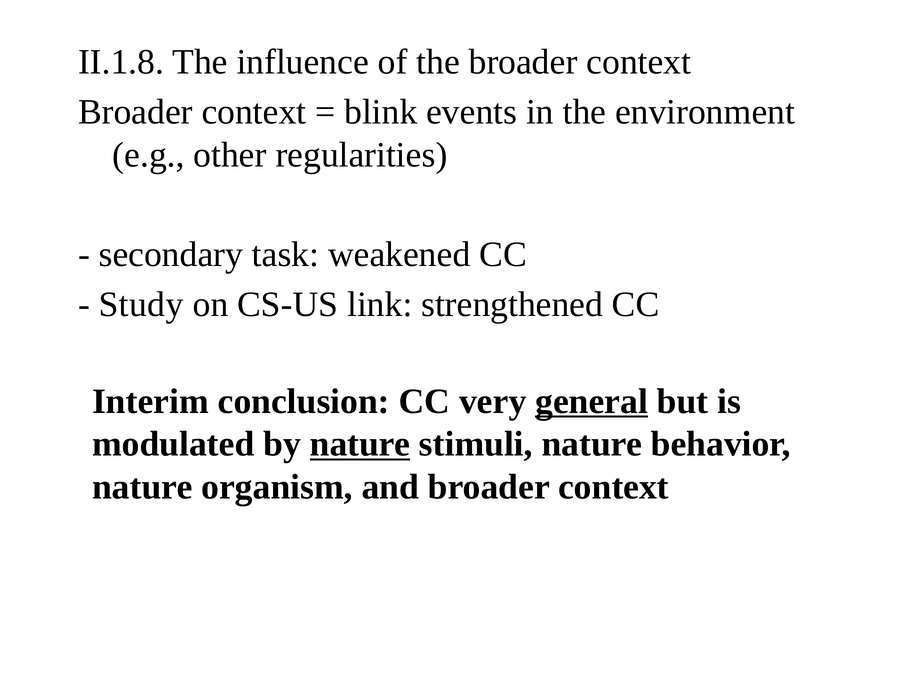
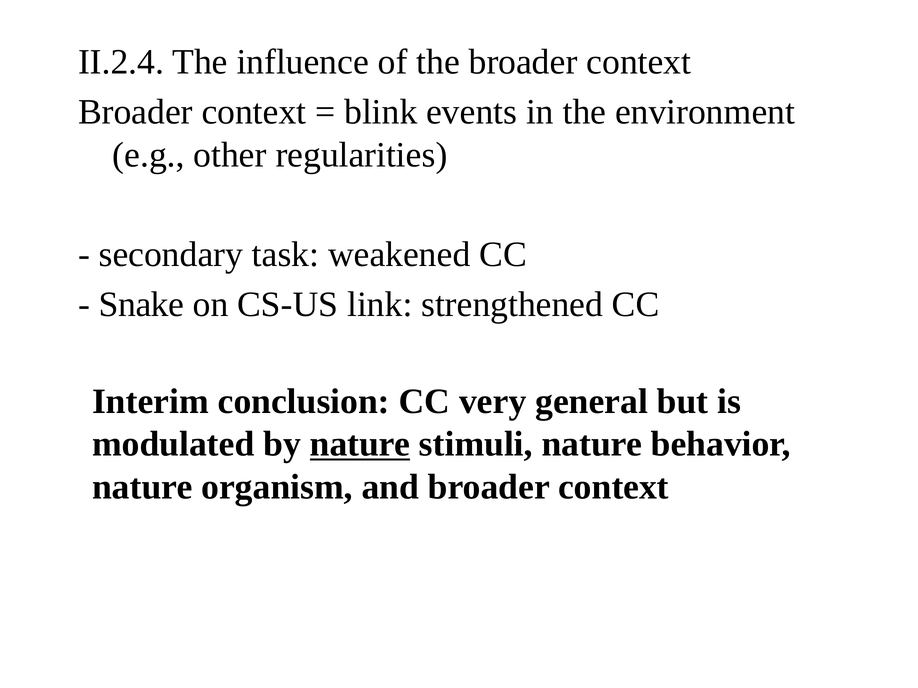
II.1.8: II.1.8 -> II.2.4 (121, 62)
Study: Study -> Snake (141, 305)
general underline: present -> none (592, 402)
